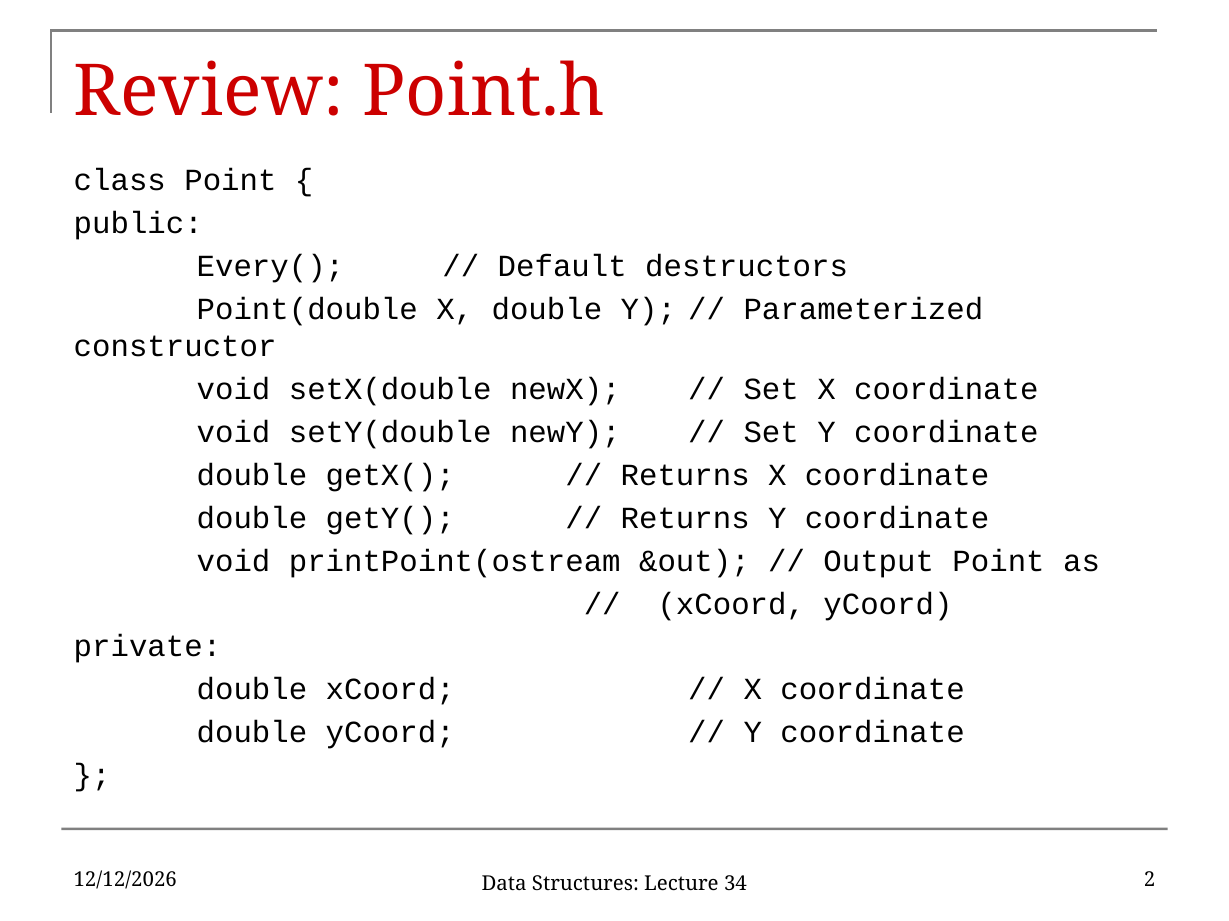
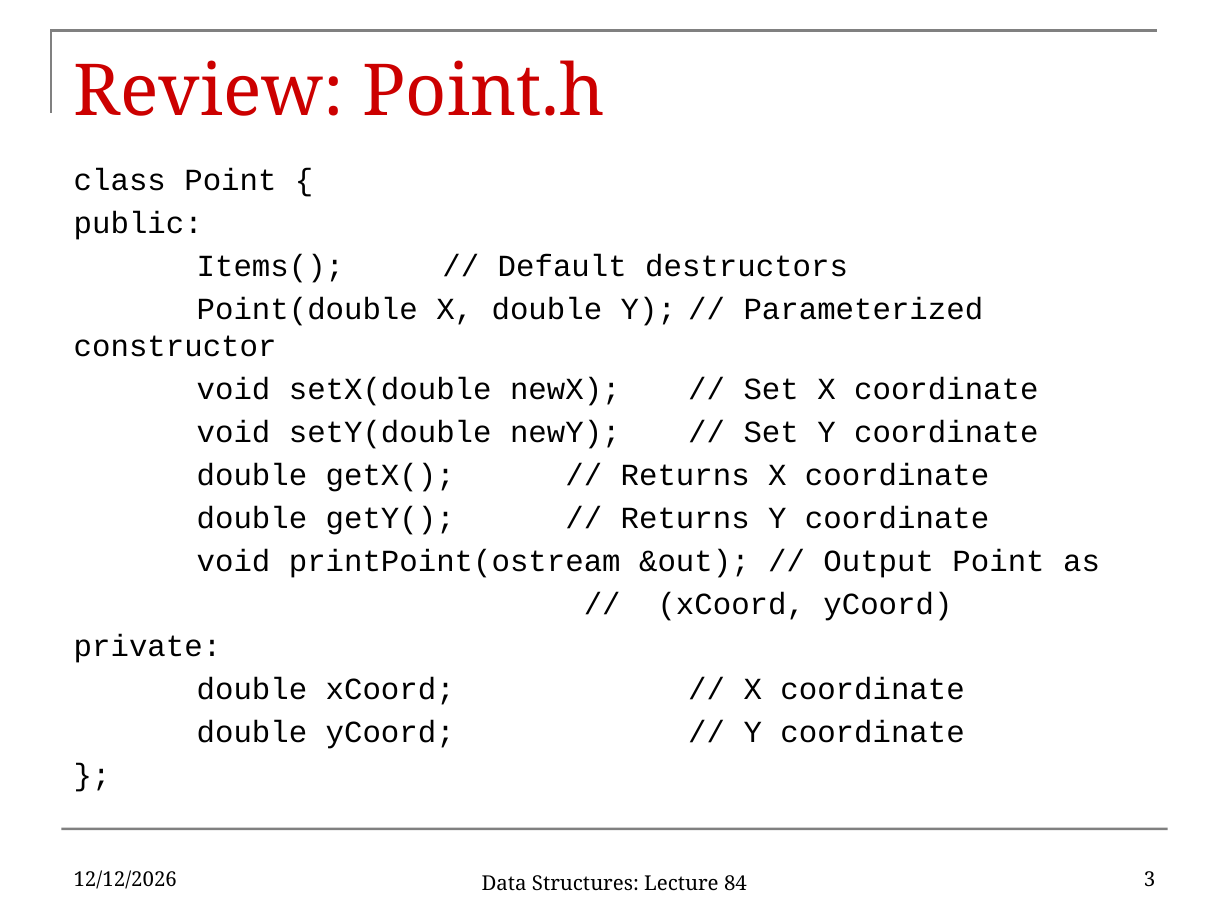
Every(: Every( -> Items( (270, 266)
2: 2 -> 3 (1150, 880)
34: 34 -> 84 (735, 884)
